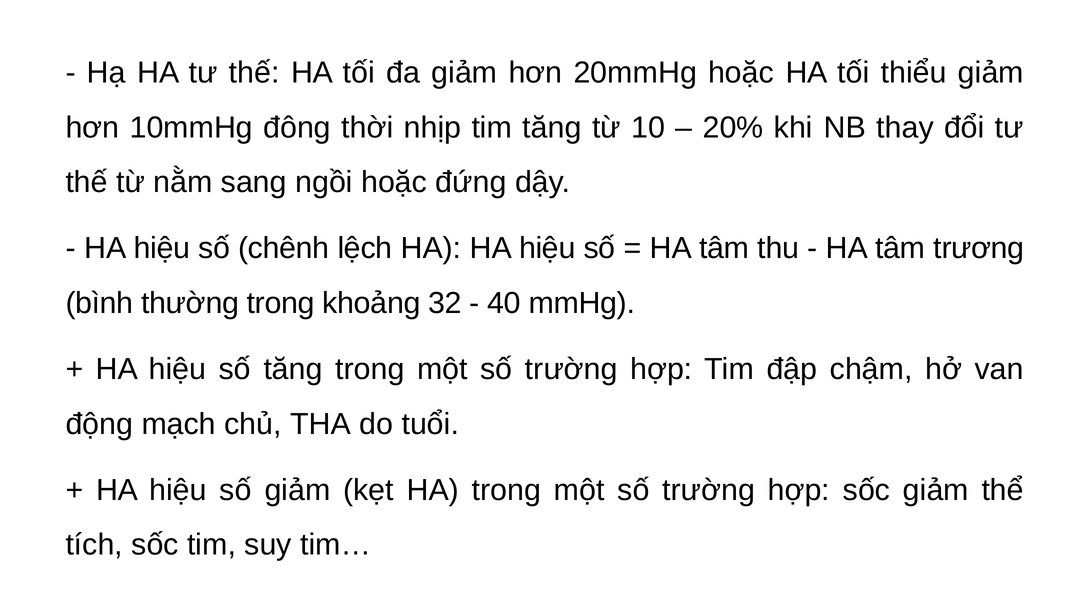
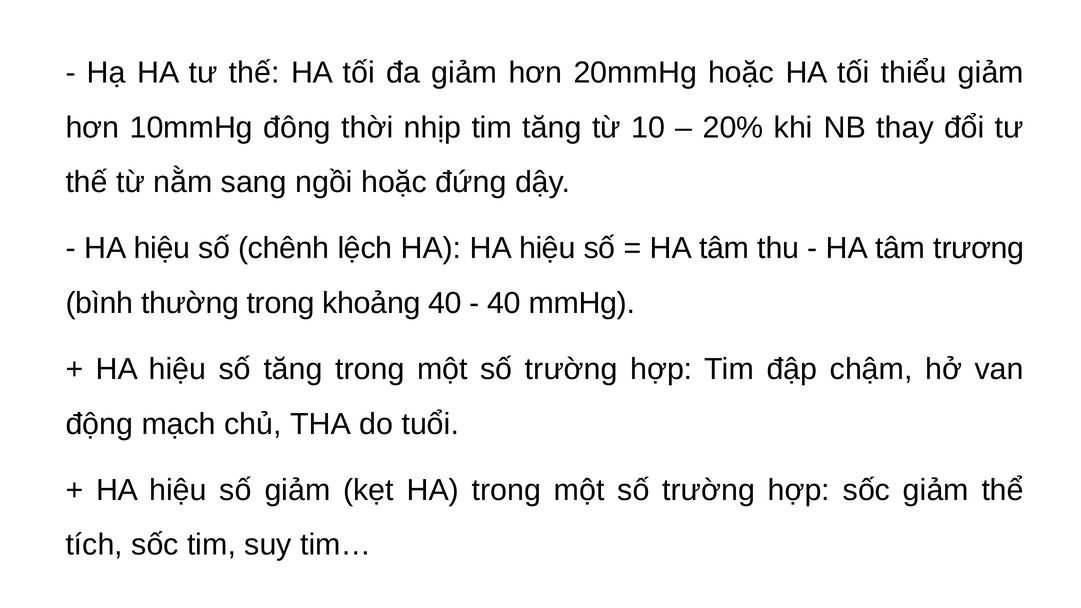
khoảng 32: 32 -> 40 (445, 303)
